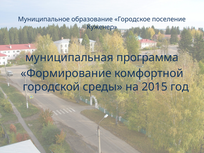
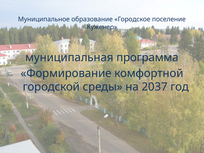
2015: 2015 -> 2037 (155, 87)
